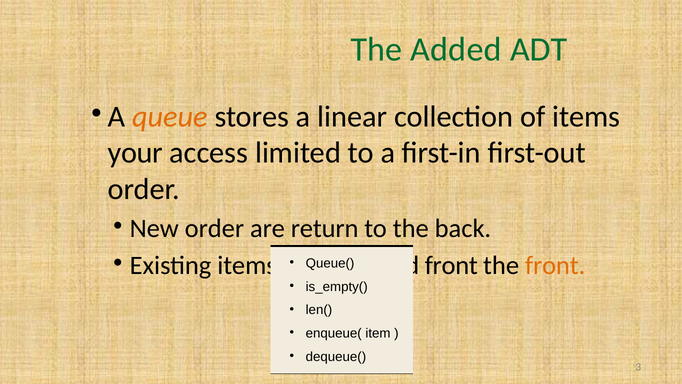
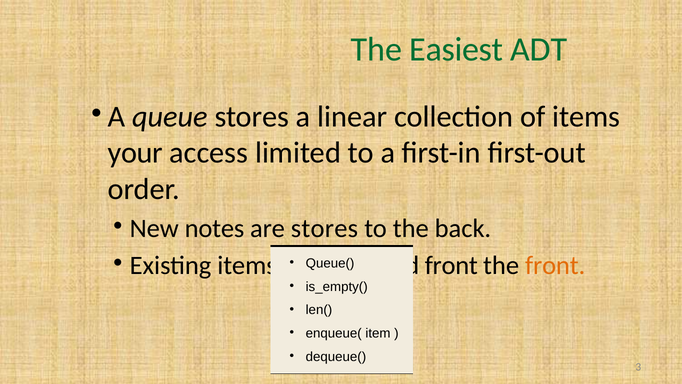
Added: Added -> Easiest (456, 49)
queue colour: orange -> black (170, 116)
New order: order -> notes (214, 228)
are return: return -> stores (324, 228)
